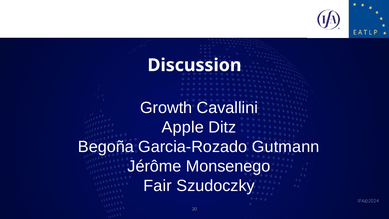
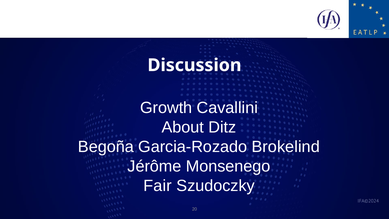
Apple: Apple -> About (183, 127)
Gutmann: Gutmann -> Brokelind (286, 147)
